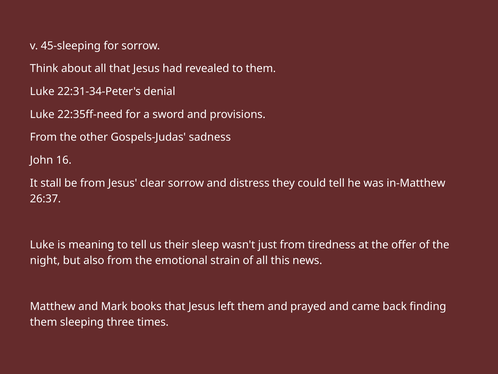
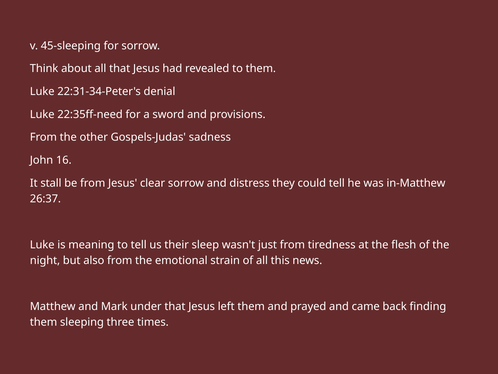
offer: offer -> flesh (404, 244)
books: books -> under (146, 306)
